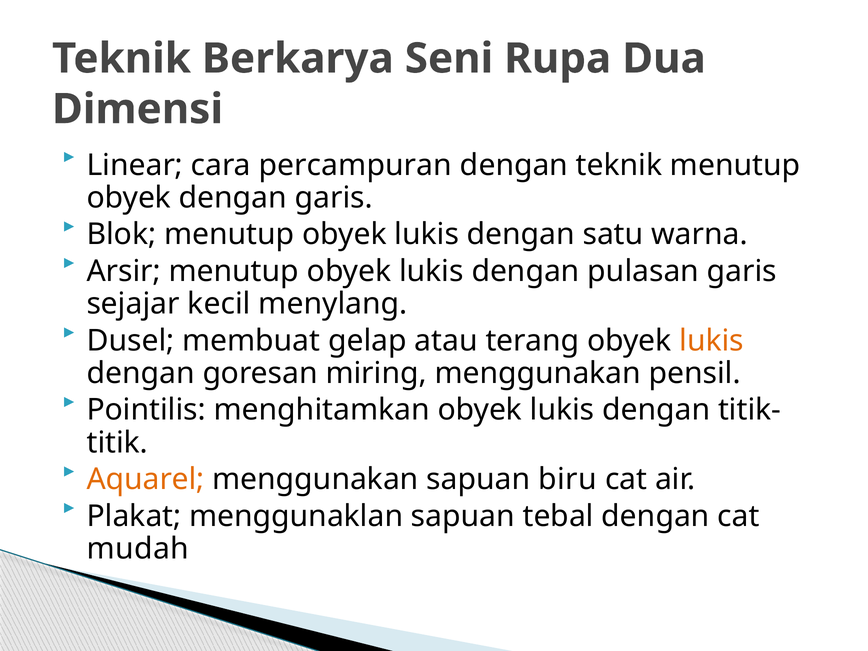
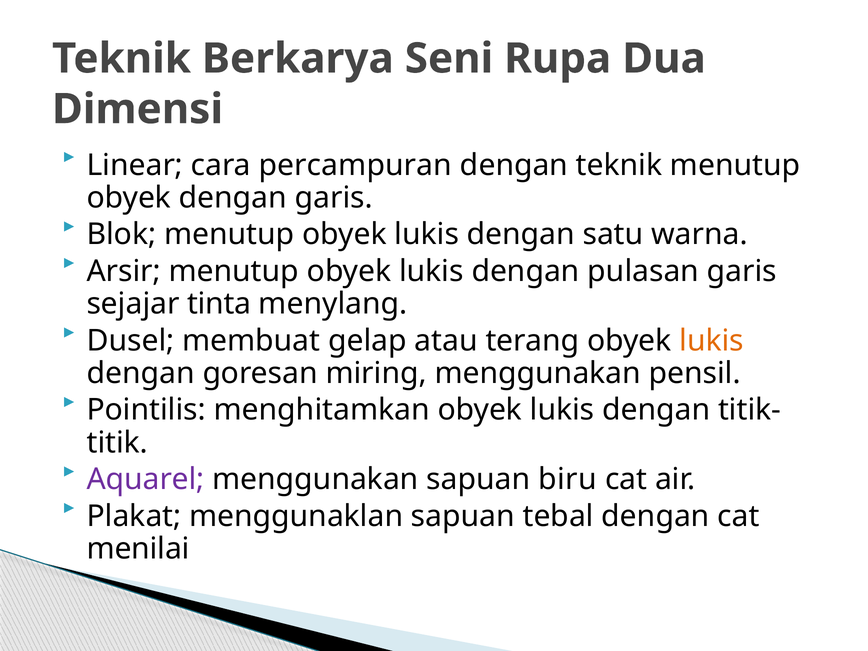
kecil: kecil -> tinta (219, 304)
Aquarel colour: orange -> purple (146, 479)
mudah: mudah -> menilai (138, 549)
